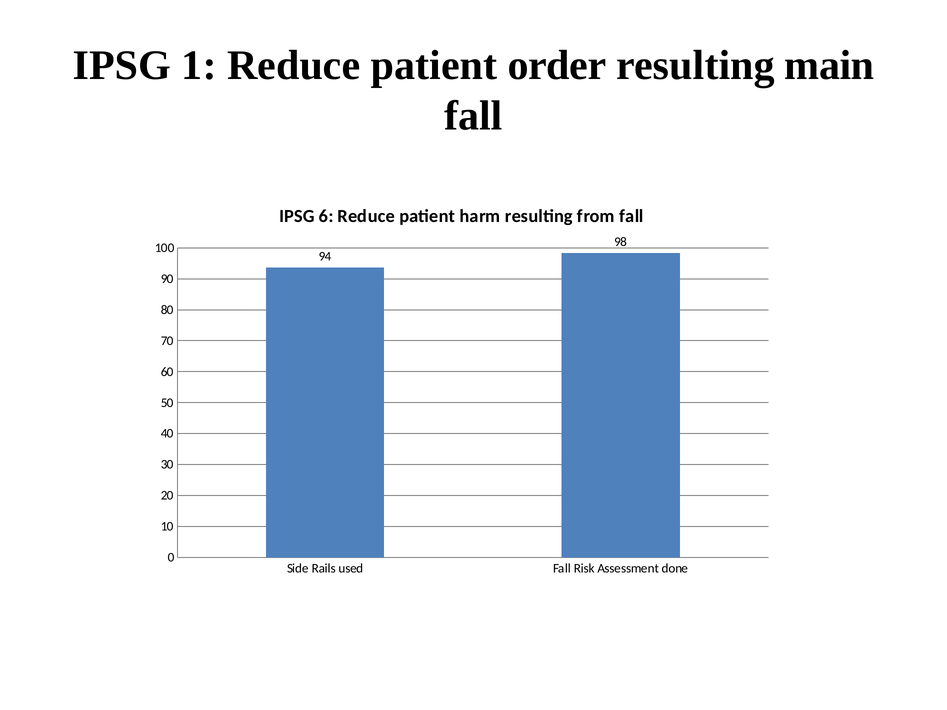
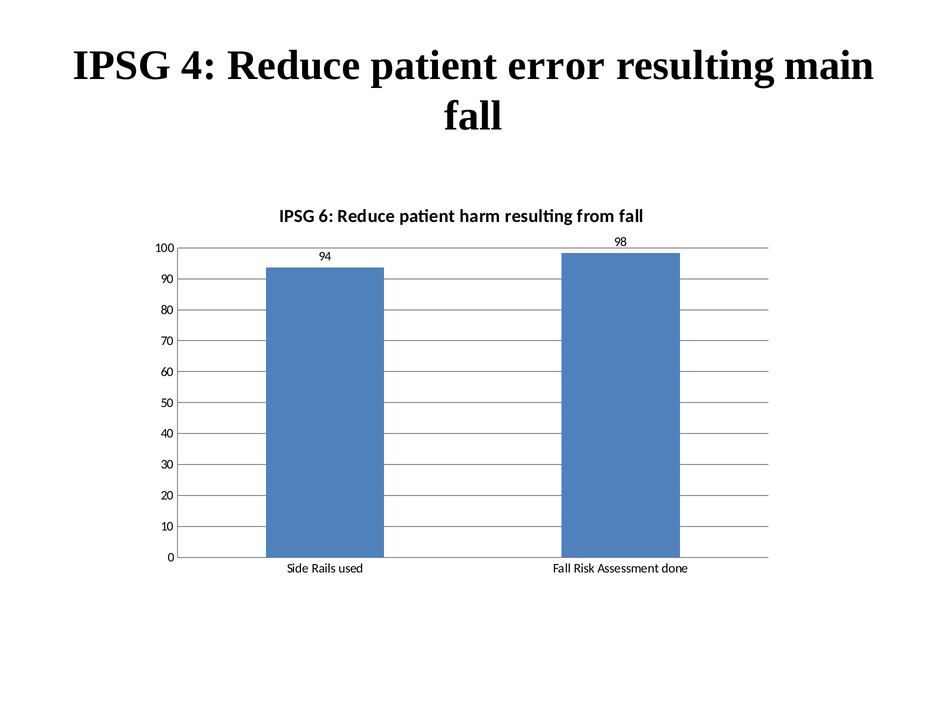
1: 1 -> 4 (199, 65)
order: order -> error (556, 65)
